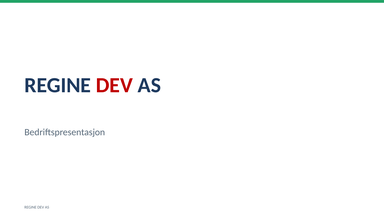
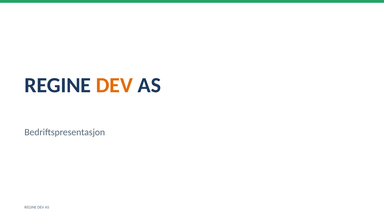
DEV colour: red -> orange (114, 85)
